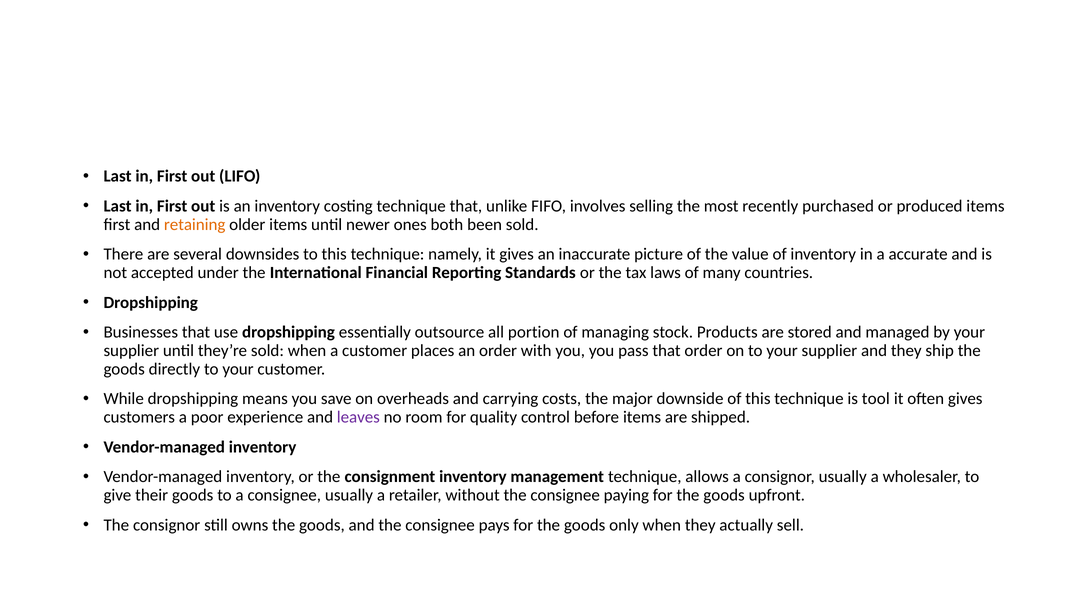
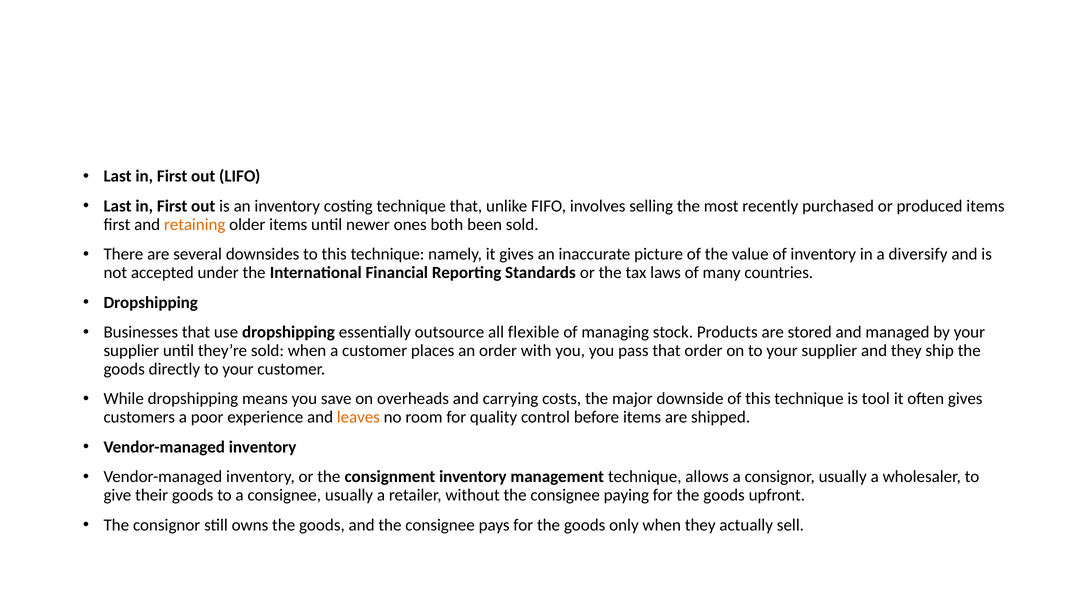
accurate: accurate -> diversify (918, 254)
portion: portion -> flexible (534, 332)
leaves colour: purple -> orange (358, 417)
